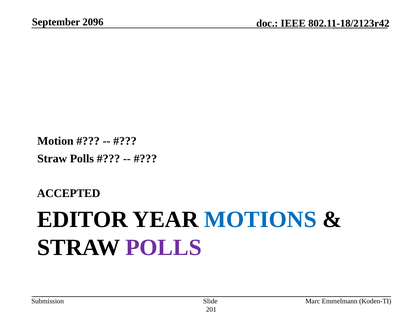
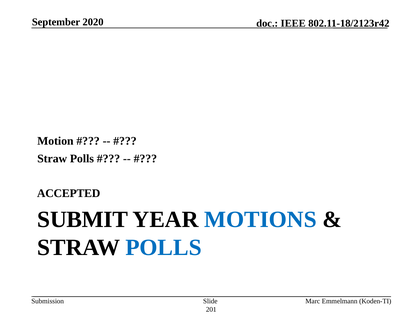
2096: 2096 -> 2020 (93, 22)
EDITOR: EDITOR -> SUBMIT (83, 220)
POLLS colour: purple -> blue (163, 248)
